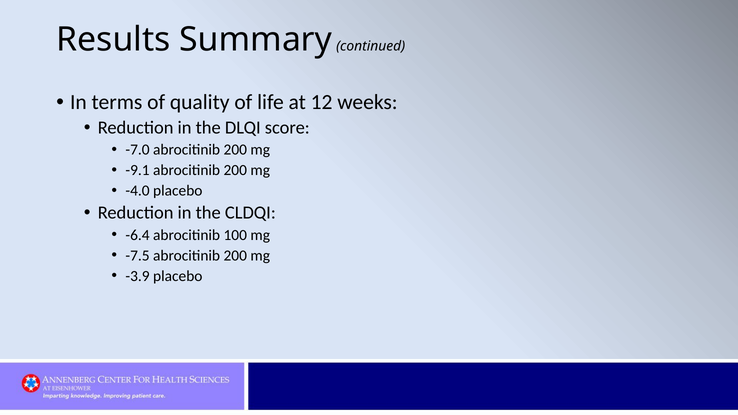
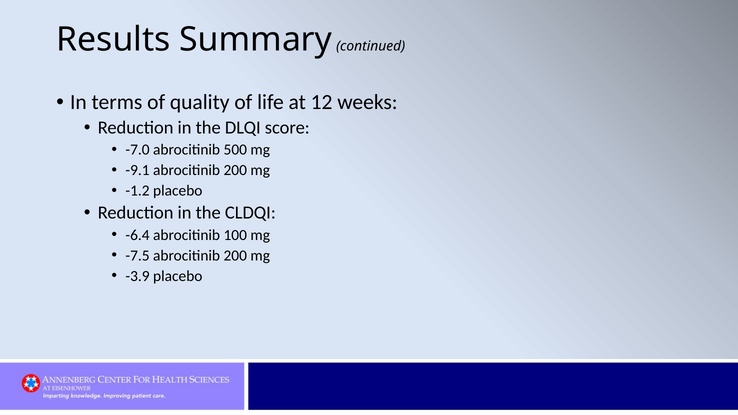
-7.0 abrocitinib 200: 200 -> 500 (235, 150)
-4.0: -4.0 -> -1.2 (138, 191)
